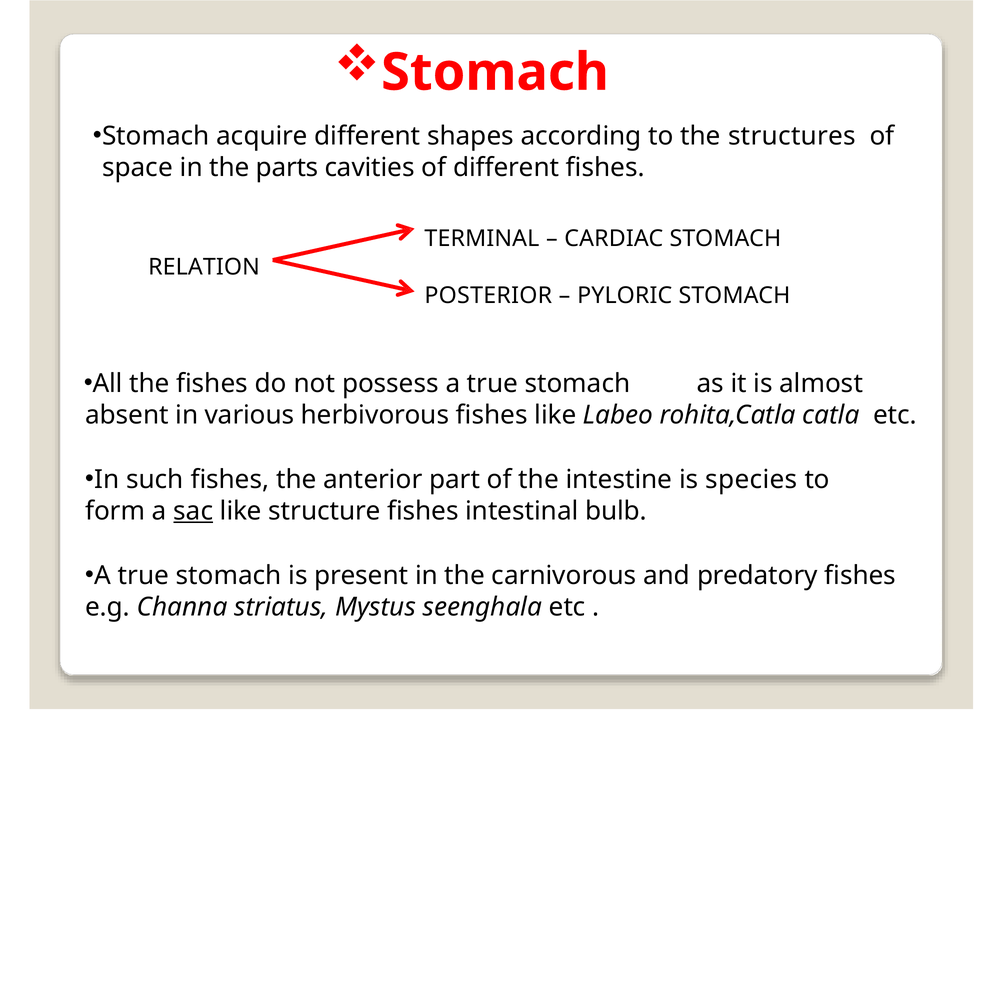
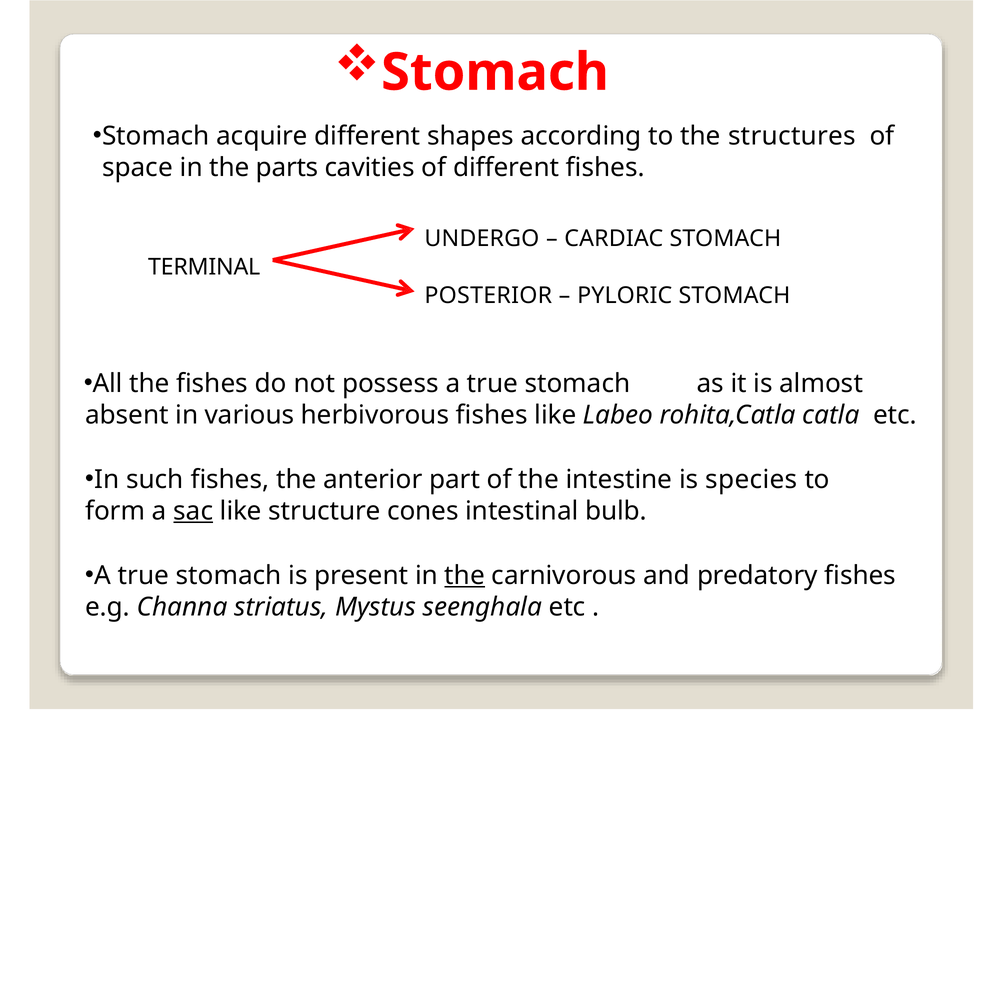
TERMINAL: TERMINAL -> UNDERGO (482, 239)
RELATION: RELATION -> TERMINAL (204, 267)
structure fishes: fishes -> cones (423, 511)
the underline: none -> present (465, 575)
